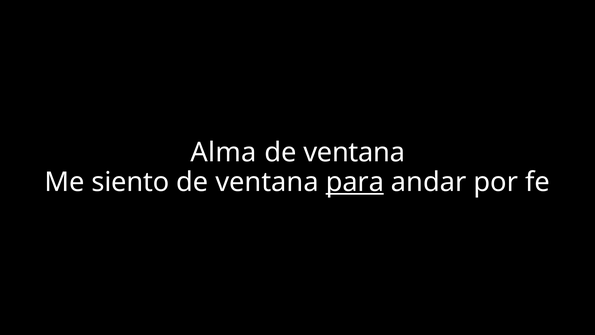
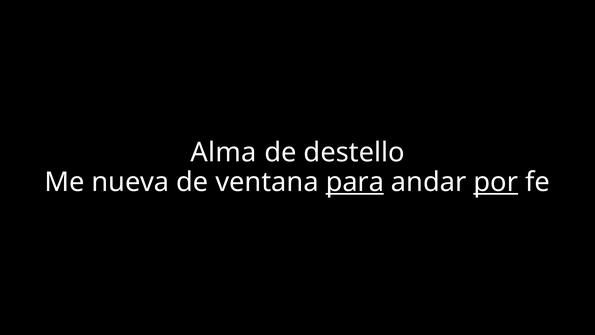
ventana: ventana -> destello (354, 152)
siento: siento -> nueva (130, 182)
por underline: none -> present (496, 182)
